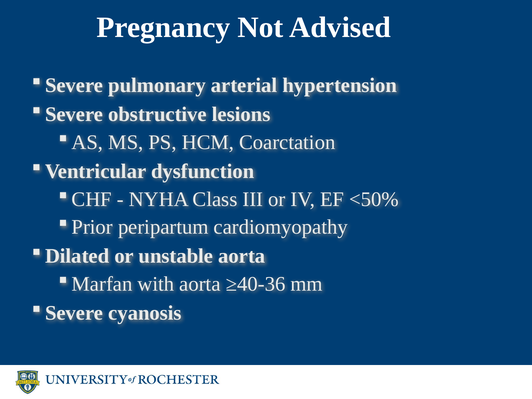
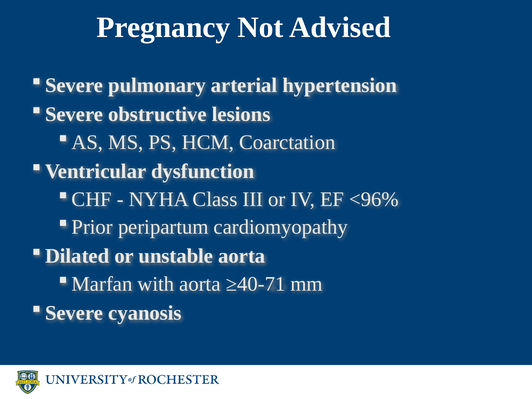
<50%: <50% -> <96% (374, 199)
≥40-36: ≥40-36 -> ≥40-71 (256, 284)
